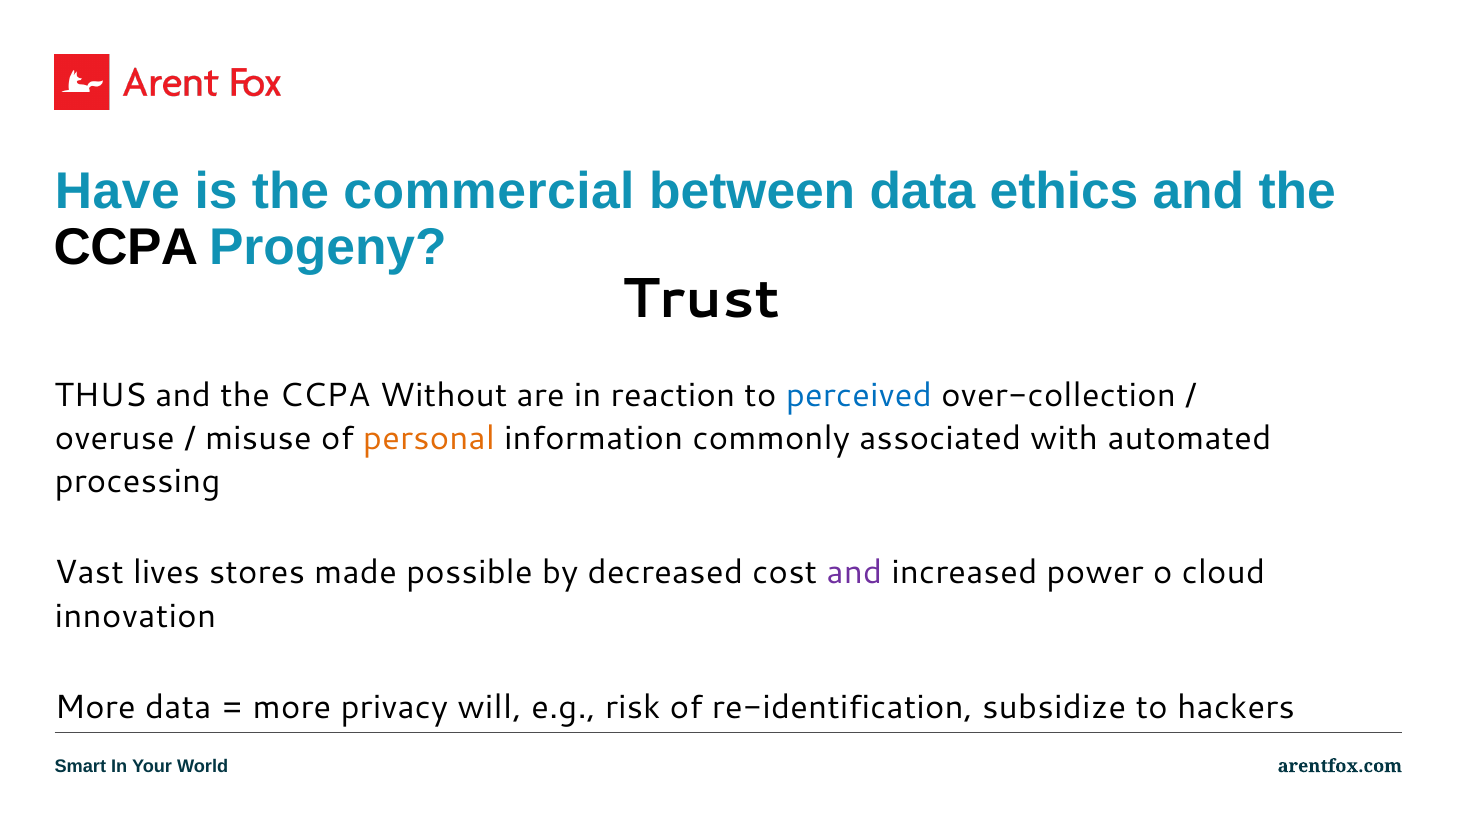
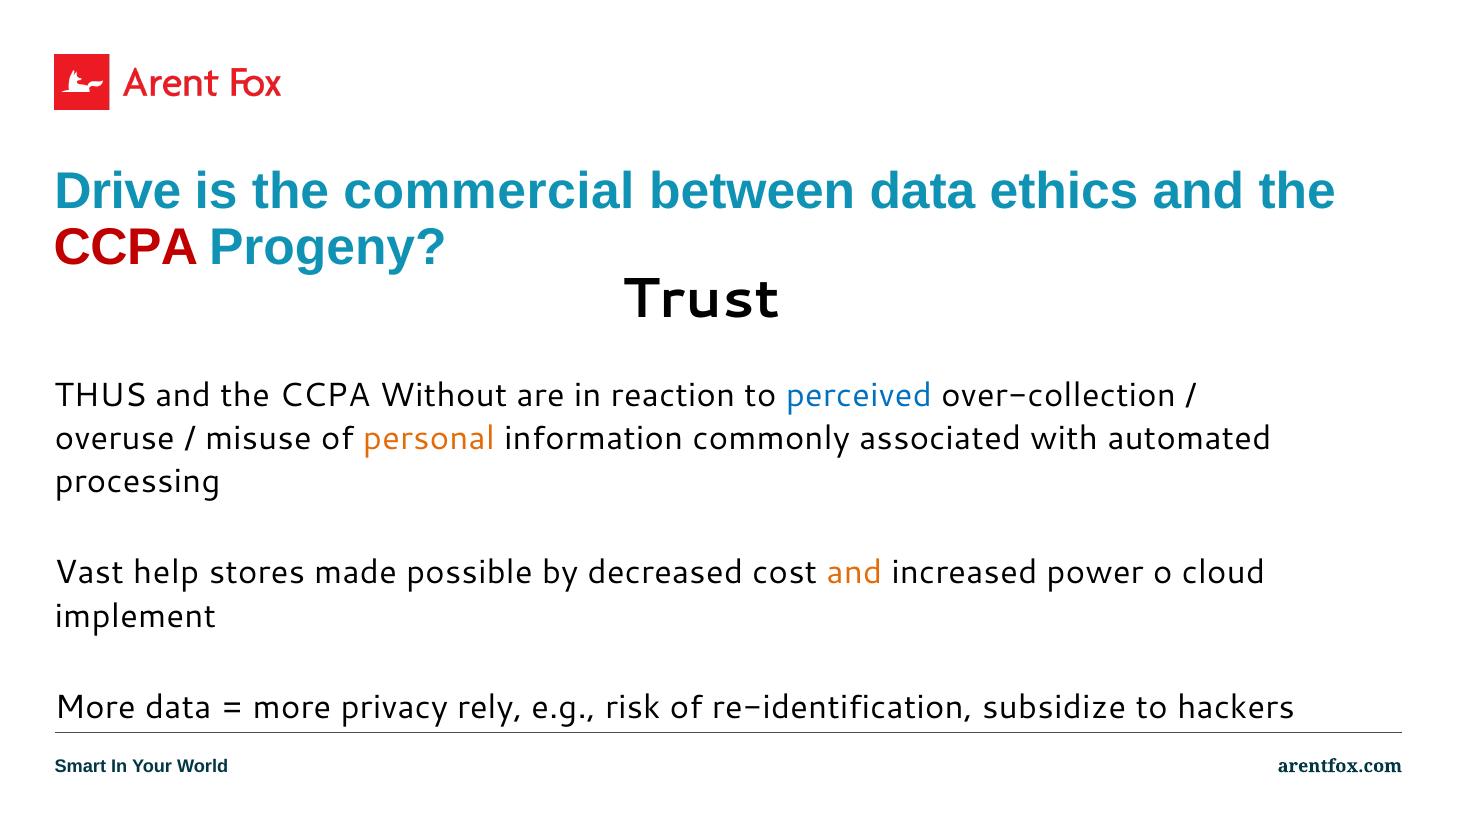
Have: Have -> Drive (118, 191)
CCPA colour: black -> red (126, 247)
lives: lives -> help (166, 573)
and colour: purple -> orange (854, 573)
innovation: innovation -> implement (136, 616)
will: will -> rely (490, 707)
